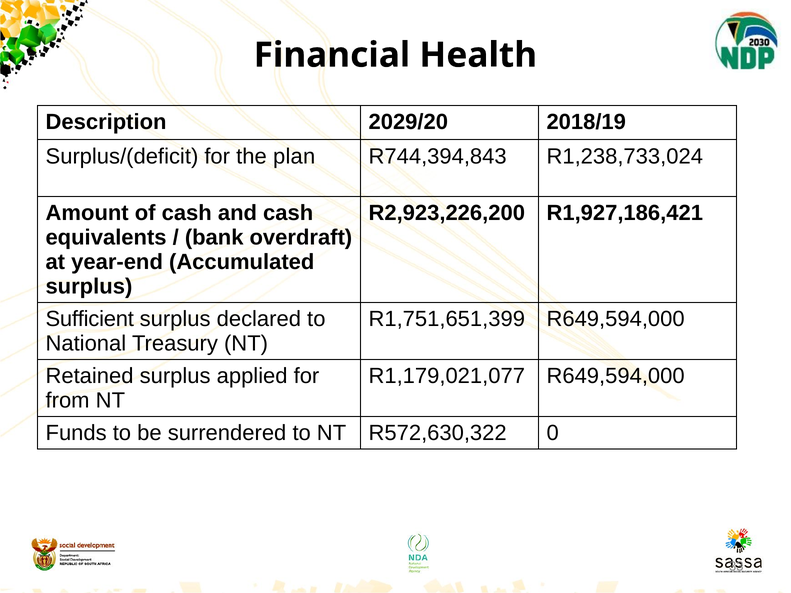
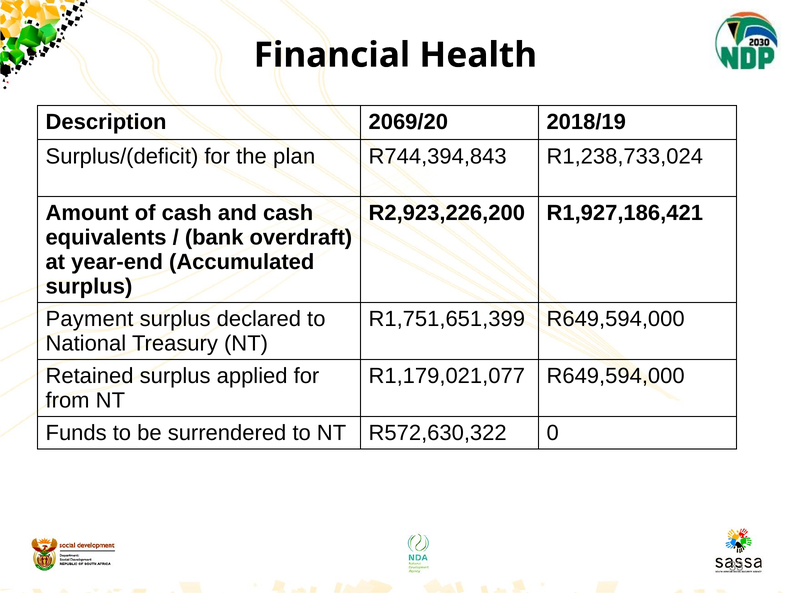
2029/20: 2029/20 -> 2069/20 (408, 122)
Sufficient: Sufficient -> Payment (90, 319)
